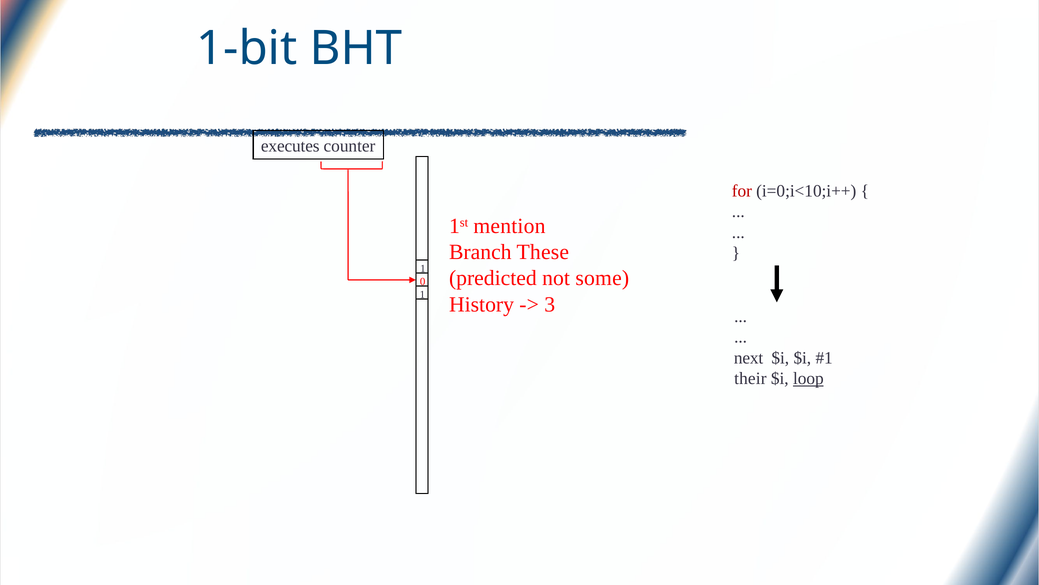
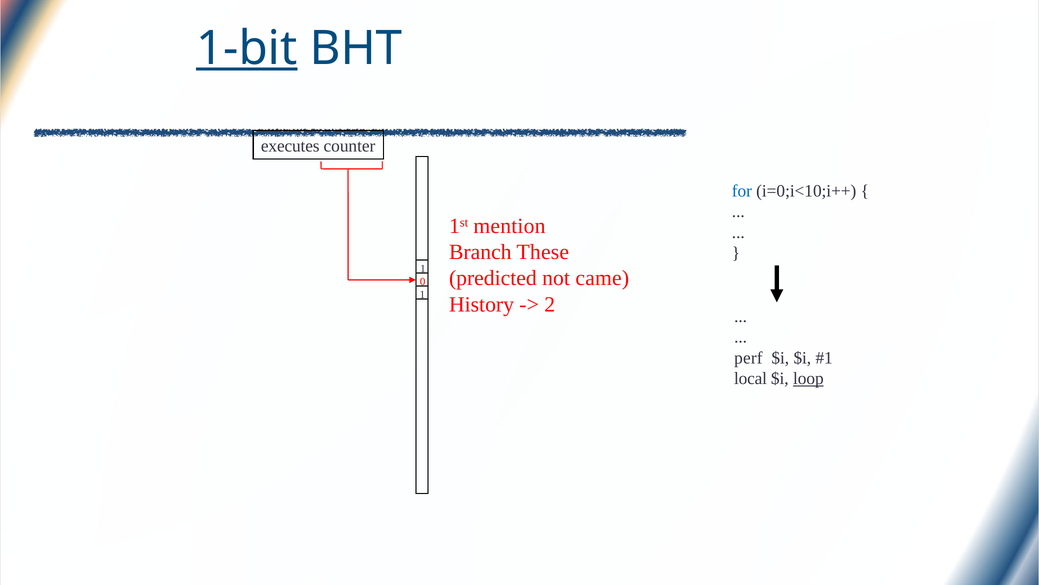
1-bit underline: none -> present (247, 48)
for colour: red -> blue (742, 191)
some: some -> came (602, 278)
3: 3 -> 2 (550, 304)
next: next -> perf (748, 358)
their: their -> local (751, 378)
